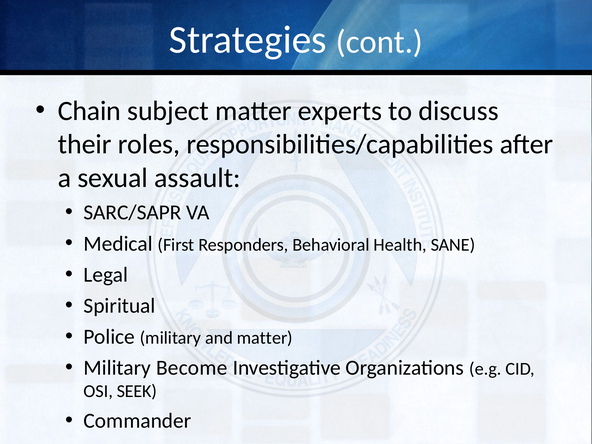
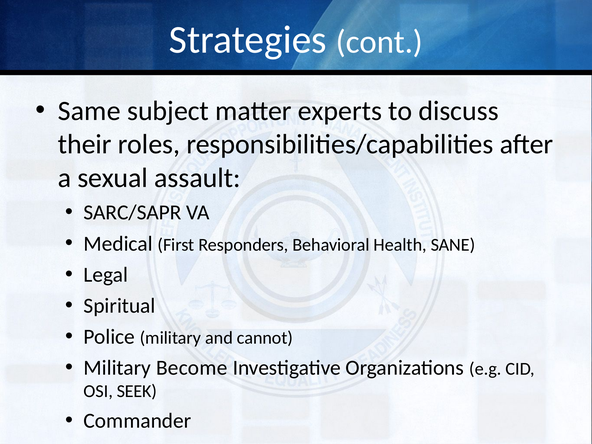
Chain: Chain -> Same (89, 111)
and matter: matter -> cannot (265, 338)
